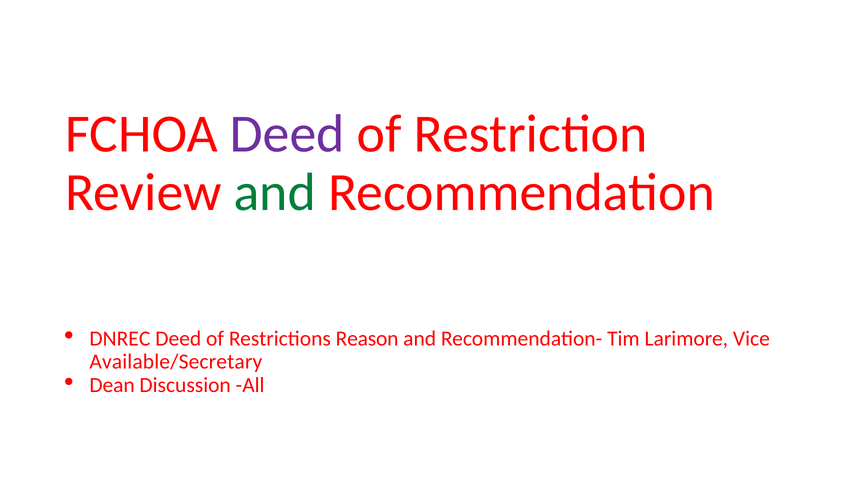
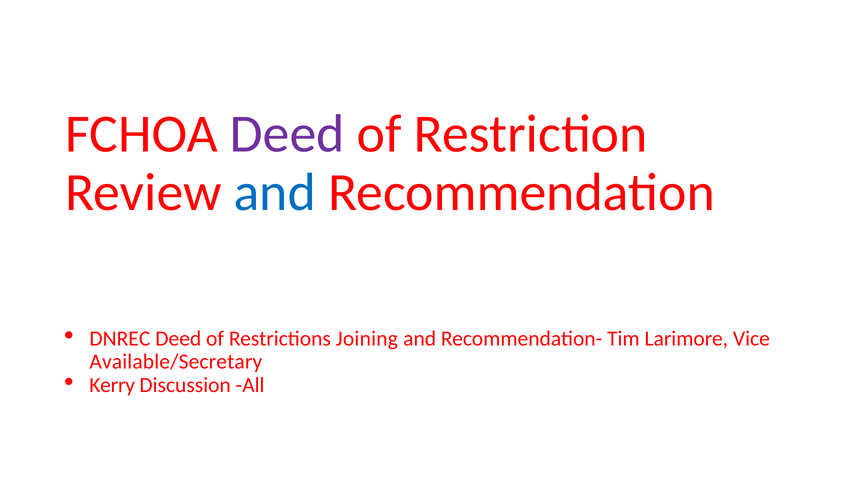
and colour: green -> blue (275, 192)
Reason: Reason -> Joining (367, 339)
Dean: Dean -> Kerry (112, 385)
